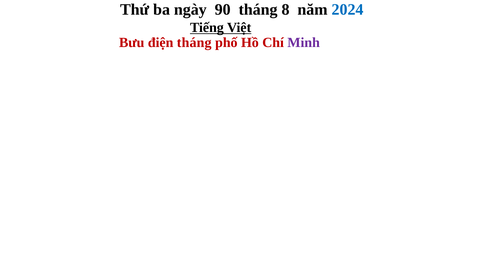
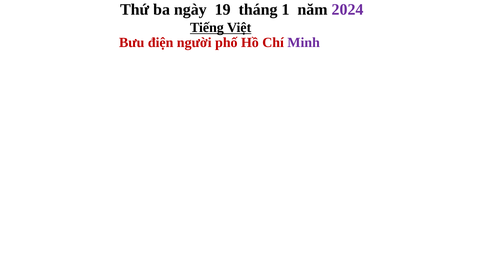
90: 90 -> 19 (223, 9)
8: 8 -> 1 (285, 9)
2024 colour: blue -> purple (348, 9)
điện tháng: tháng -> người (194, 42)
